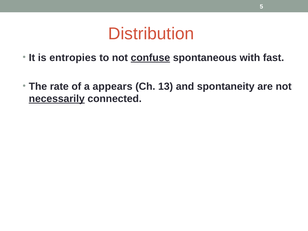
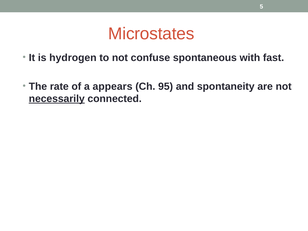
Distribution: Distribution -> Microstates (151, 34)
entropies: entropies -> hydrogen (73, 58)
confuse underline: present -> none (150, 58)
13: 13 -> 95 (166, 86)
